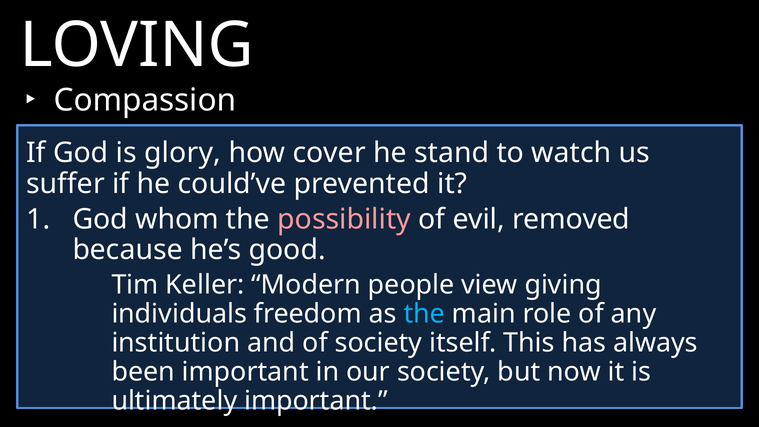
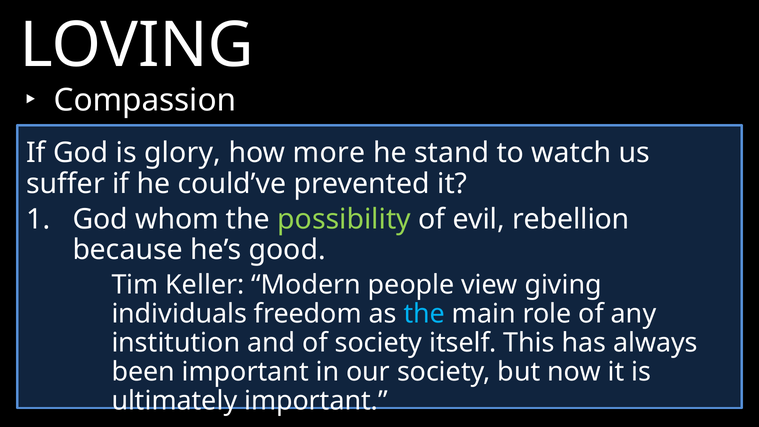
cover: cover -> more (329, 153)
possibility colour: pink -> light green (344, 219)
removed: removed -> rebellion (571, 219)
